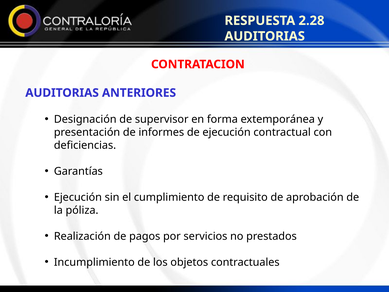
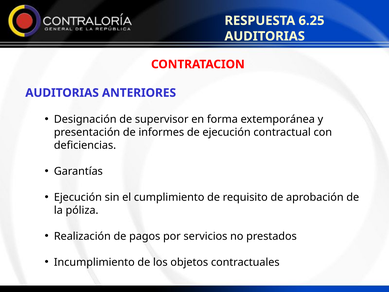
2.28: 2.28 -> 6.25 (311, 21)
